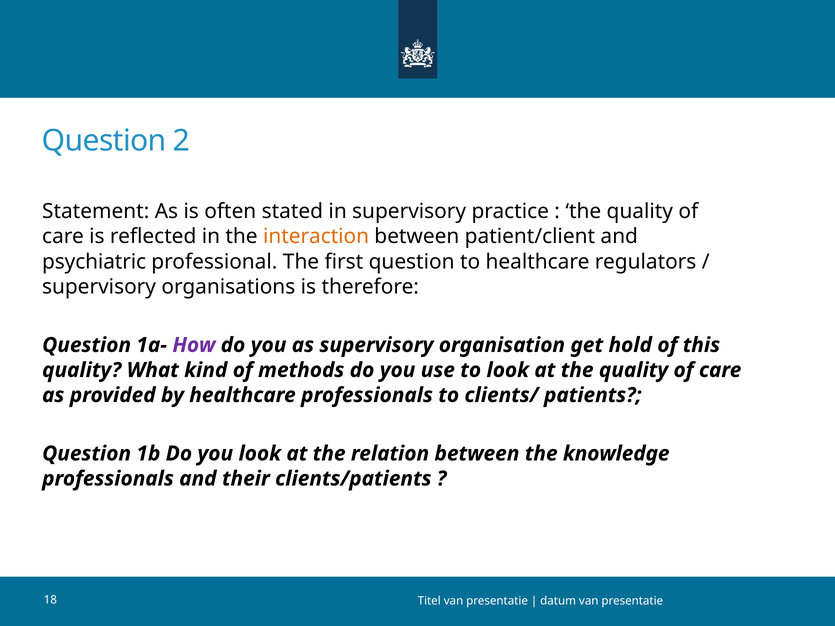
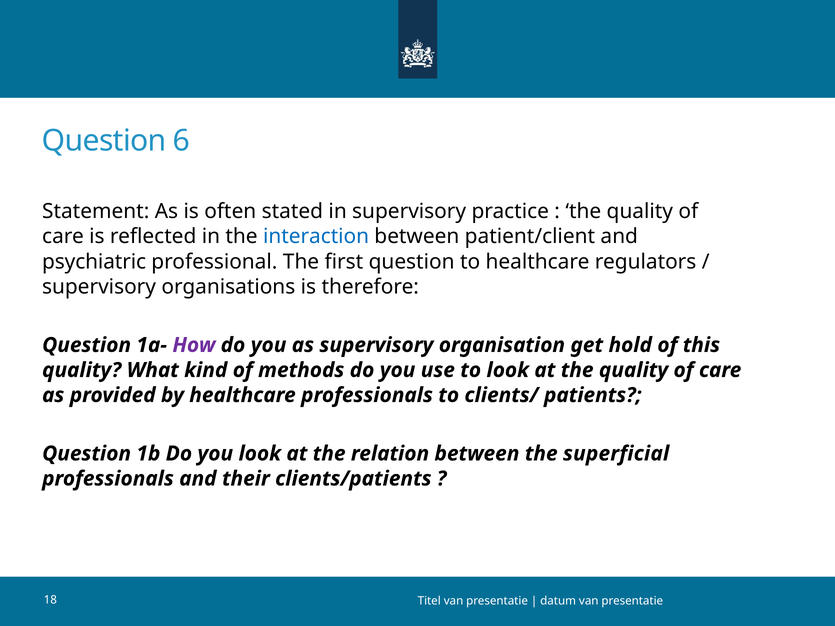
2: 2 -> 6 (182, 141)
interaction colour: orange -> blue (316, 237)
knowledge: knowledge -> superficial (616, 454)
